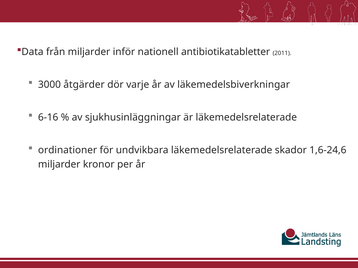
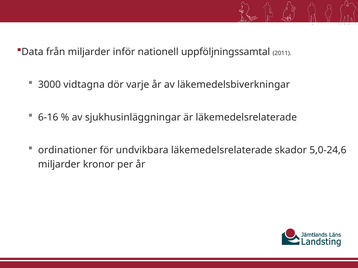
antibiotikatabletter: antibiotikatabletter -> uppföljningssamtal (226, 52)
åtgärder: åtgärder -> vidtagna (84, 85)
1,6-24,6: 1,6-24,6 -> 5,0-24,6 (328, 150)
